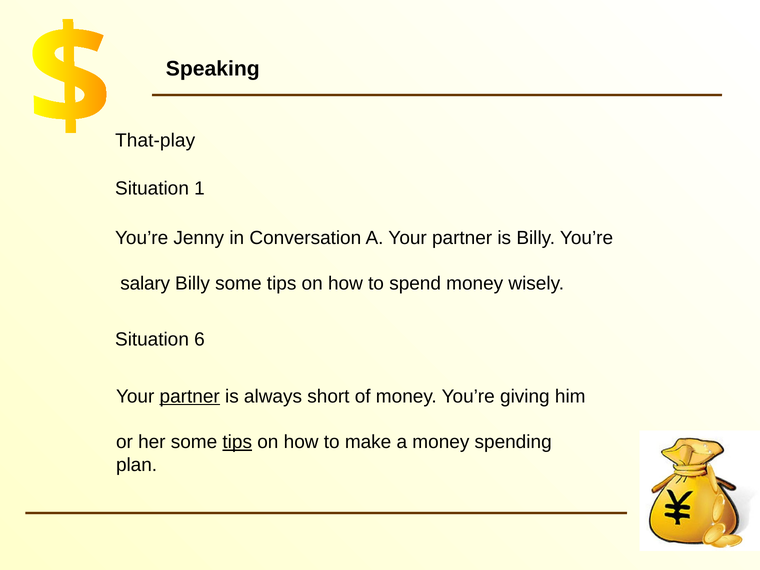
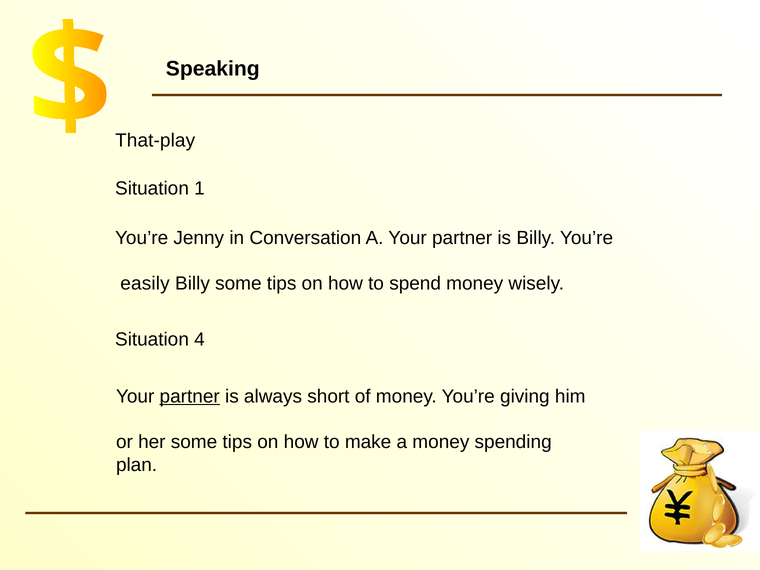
salary: salary -> easily (145, 284)
6: 6 -> 4 (199, 339)
tips underline: present -> none (237, 442)
